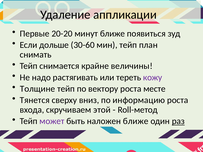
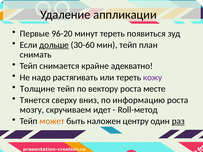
20-20: 20-20 -> 96-20 (62, 34)
минут ближе: ближе -> тереть (112, 34)
дольше underline: none -> present (54, 45)
величины: величины -> адекватно (132, 66)
входа: входа -> мозгу (32, 110)
этой: этой -> идет (102, 110)
может colour: purple -> orange (52, 121)
наложен ближе: ближе -> центру (136, 121)
